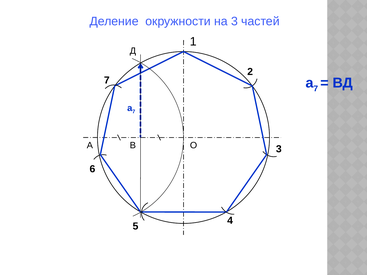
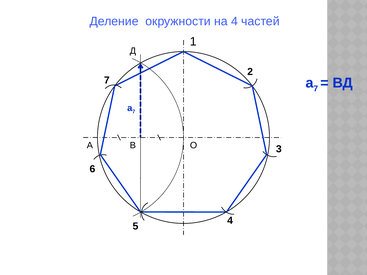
на 3: 3 -> 4 (234, 21)
